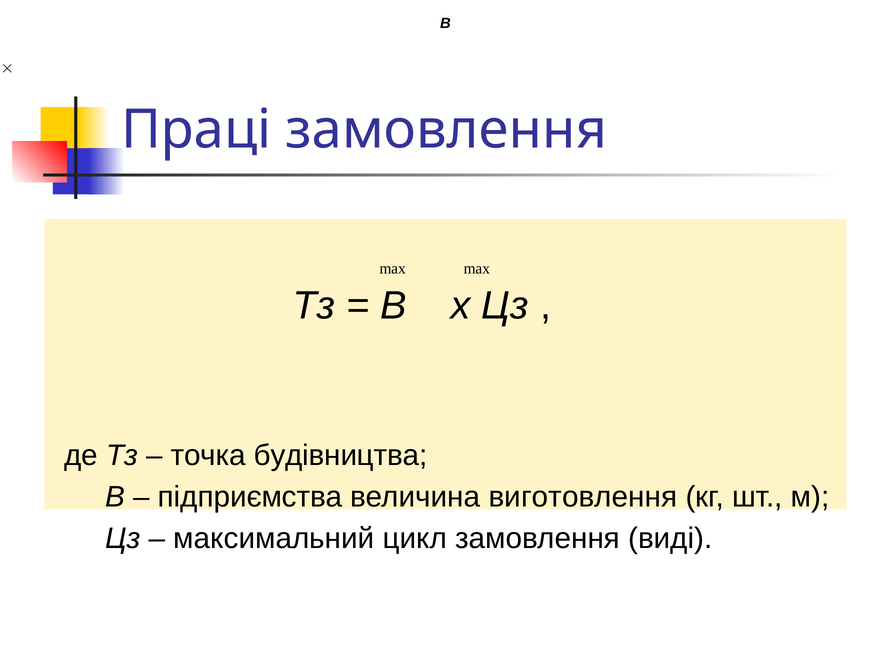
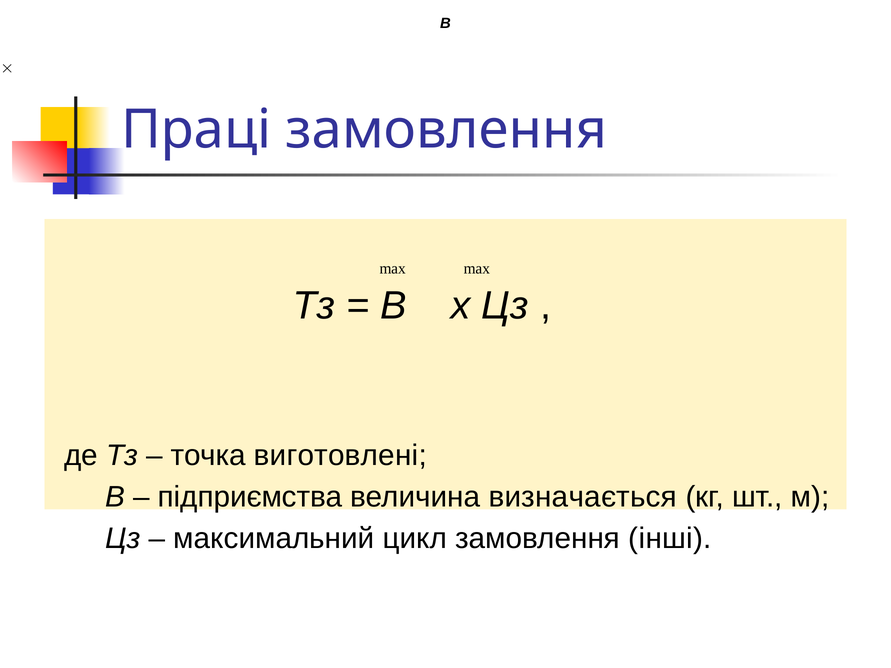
будівництва: будівництва -> виготовлені (340, 455)
виготовлення: виготовлення -> визначається (583, 497)
виді: виді -> інші (670, 539)
